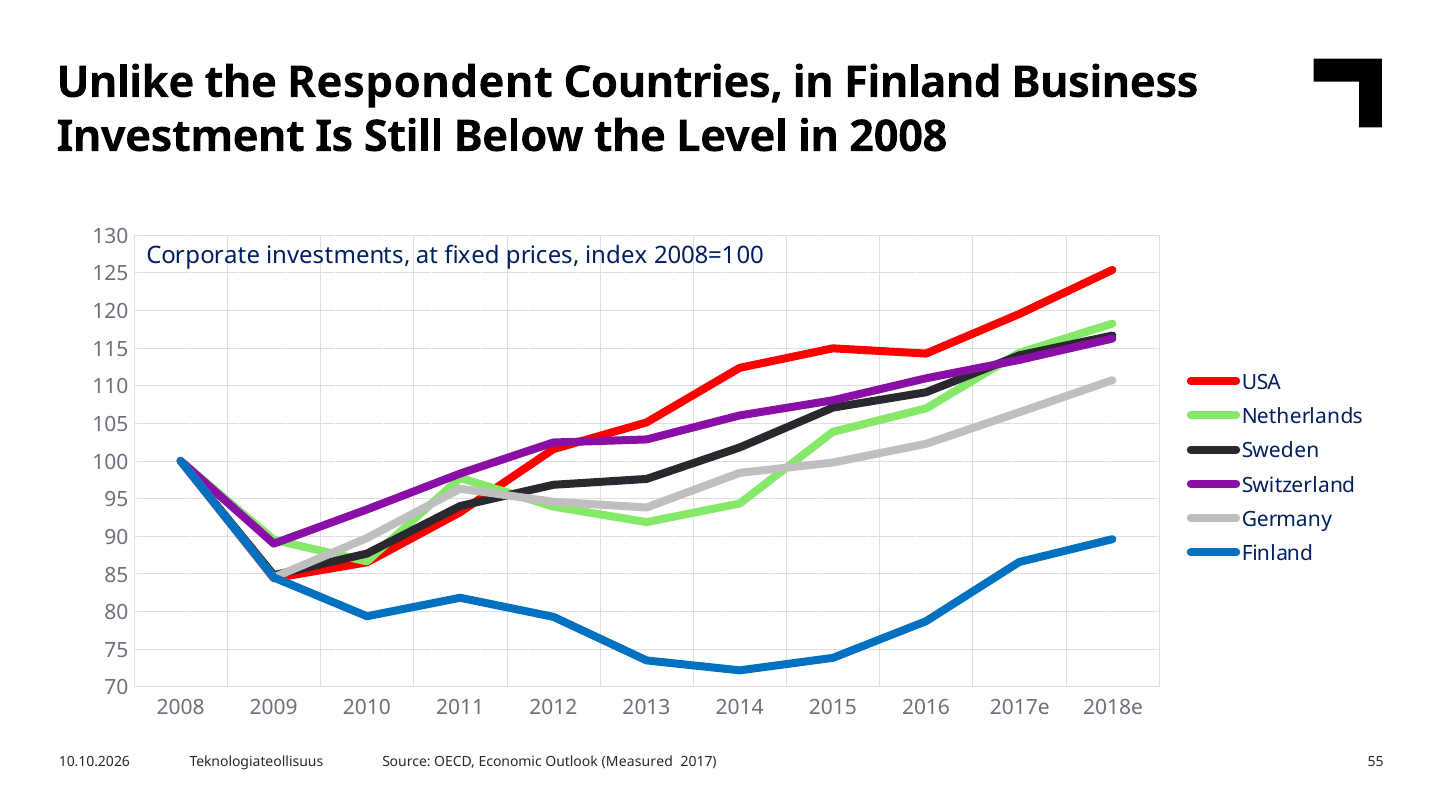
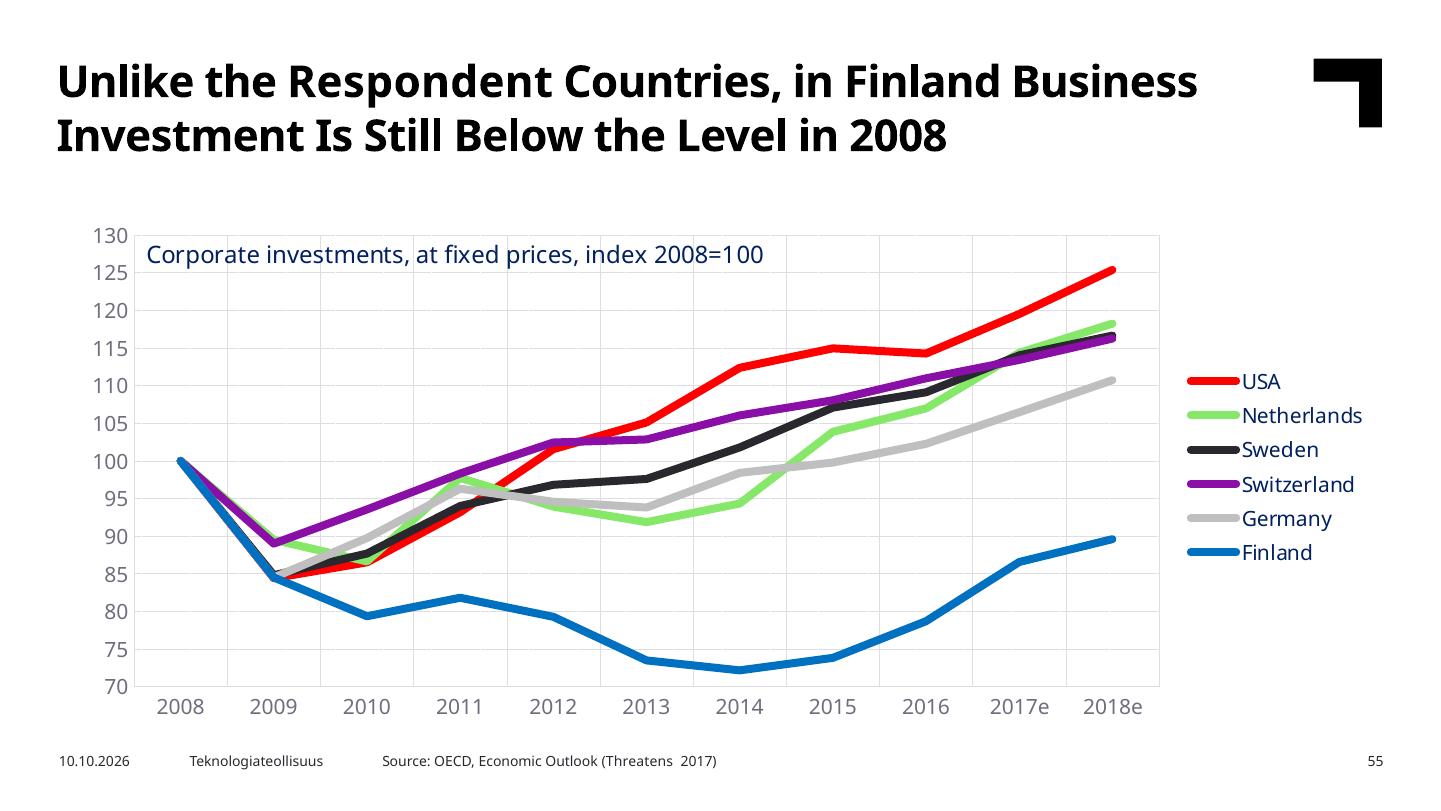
Measured: Measured -> Threatens (637, 762)
